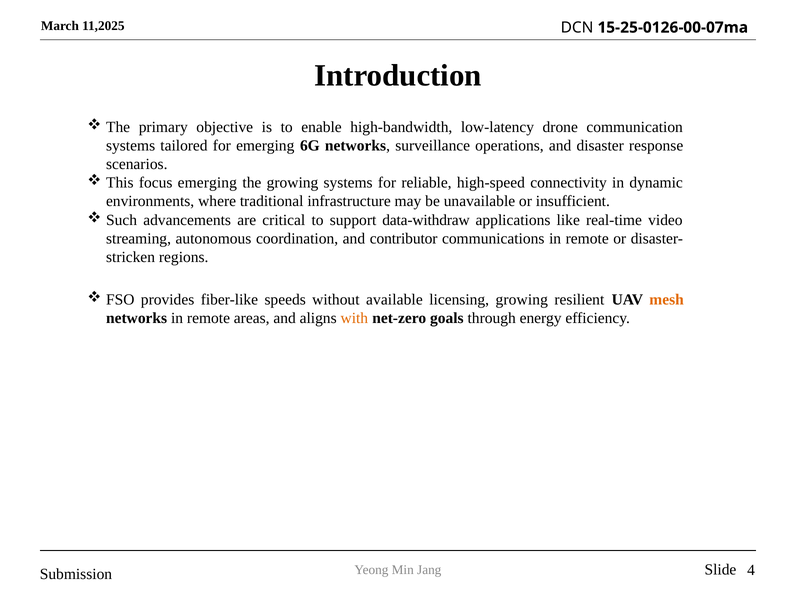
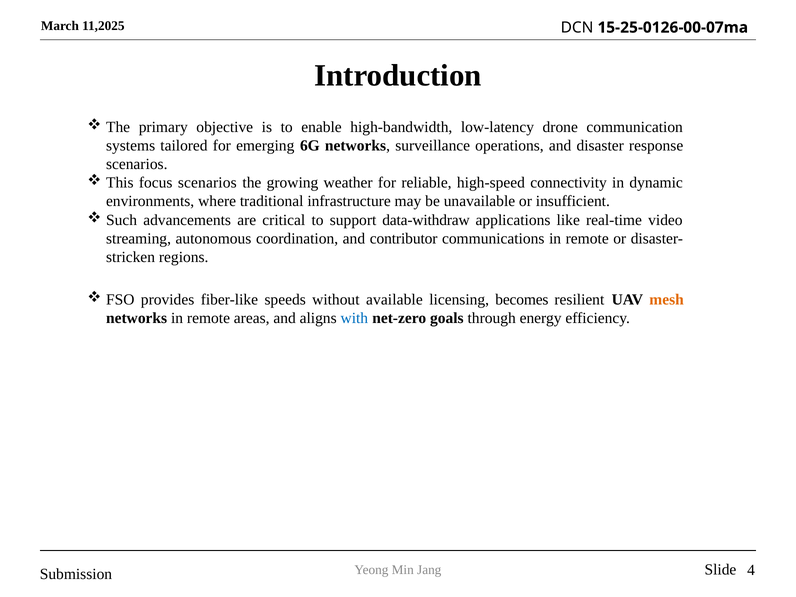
focus emerging: emerging -> scenarios (207, 183)
growing systems: systems -> weather (348, 183)
licensing growing: growing -> becomes (522, 300)
with colour: orange -> blue (354, 318)
